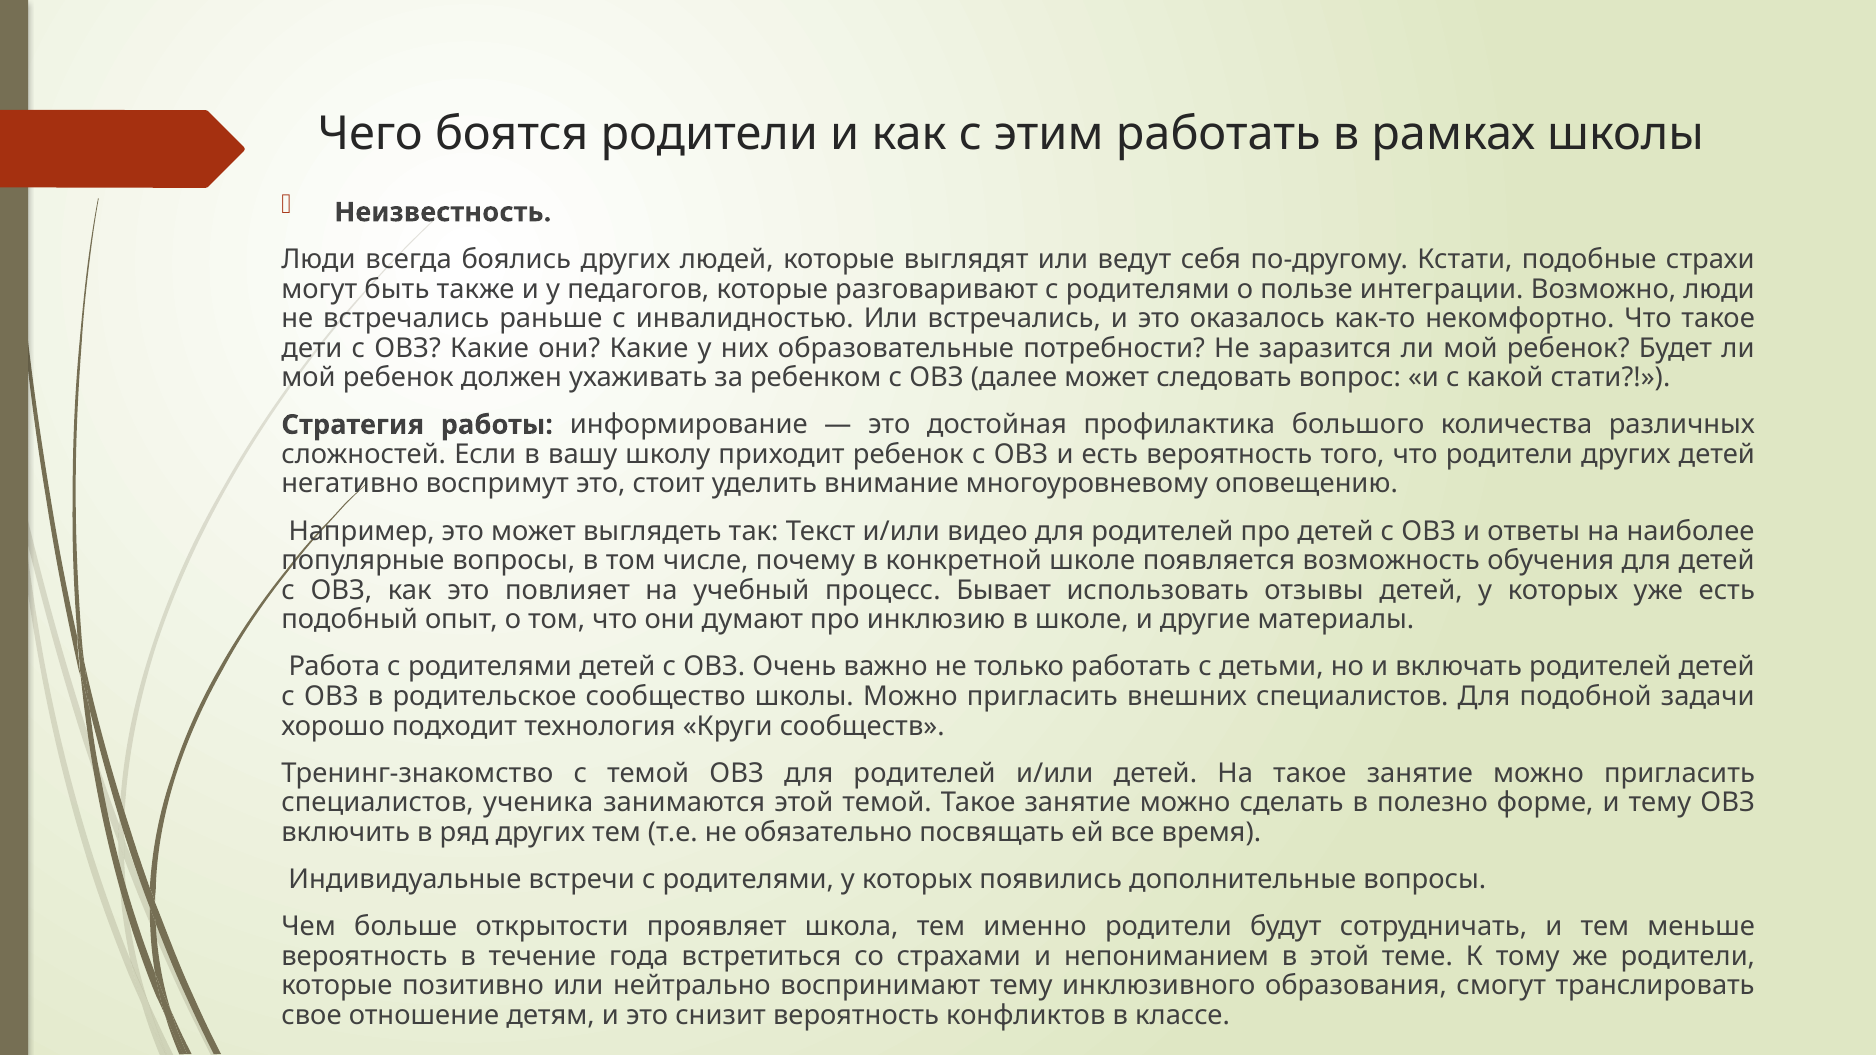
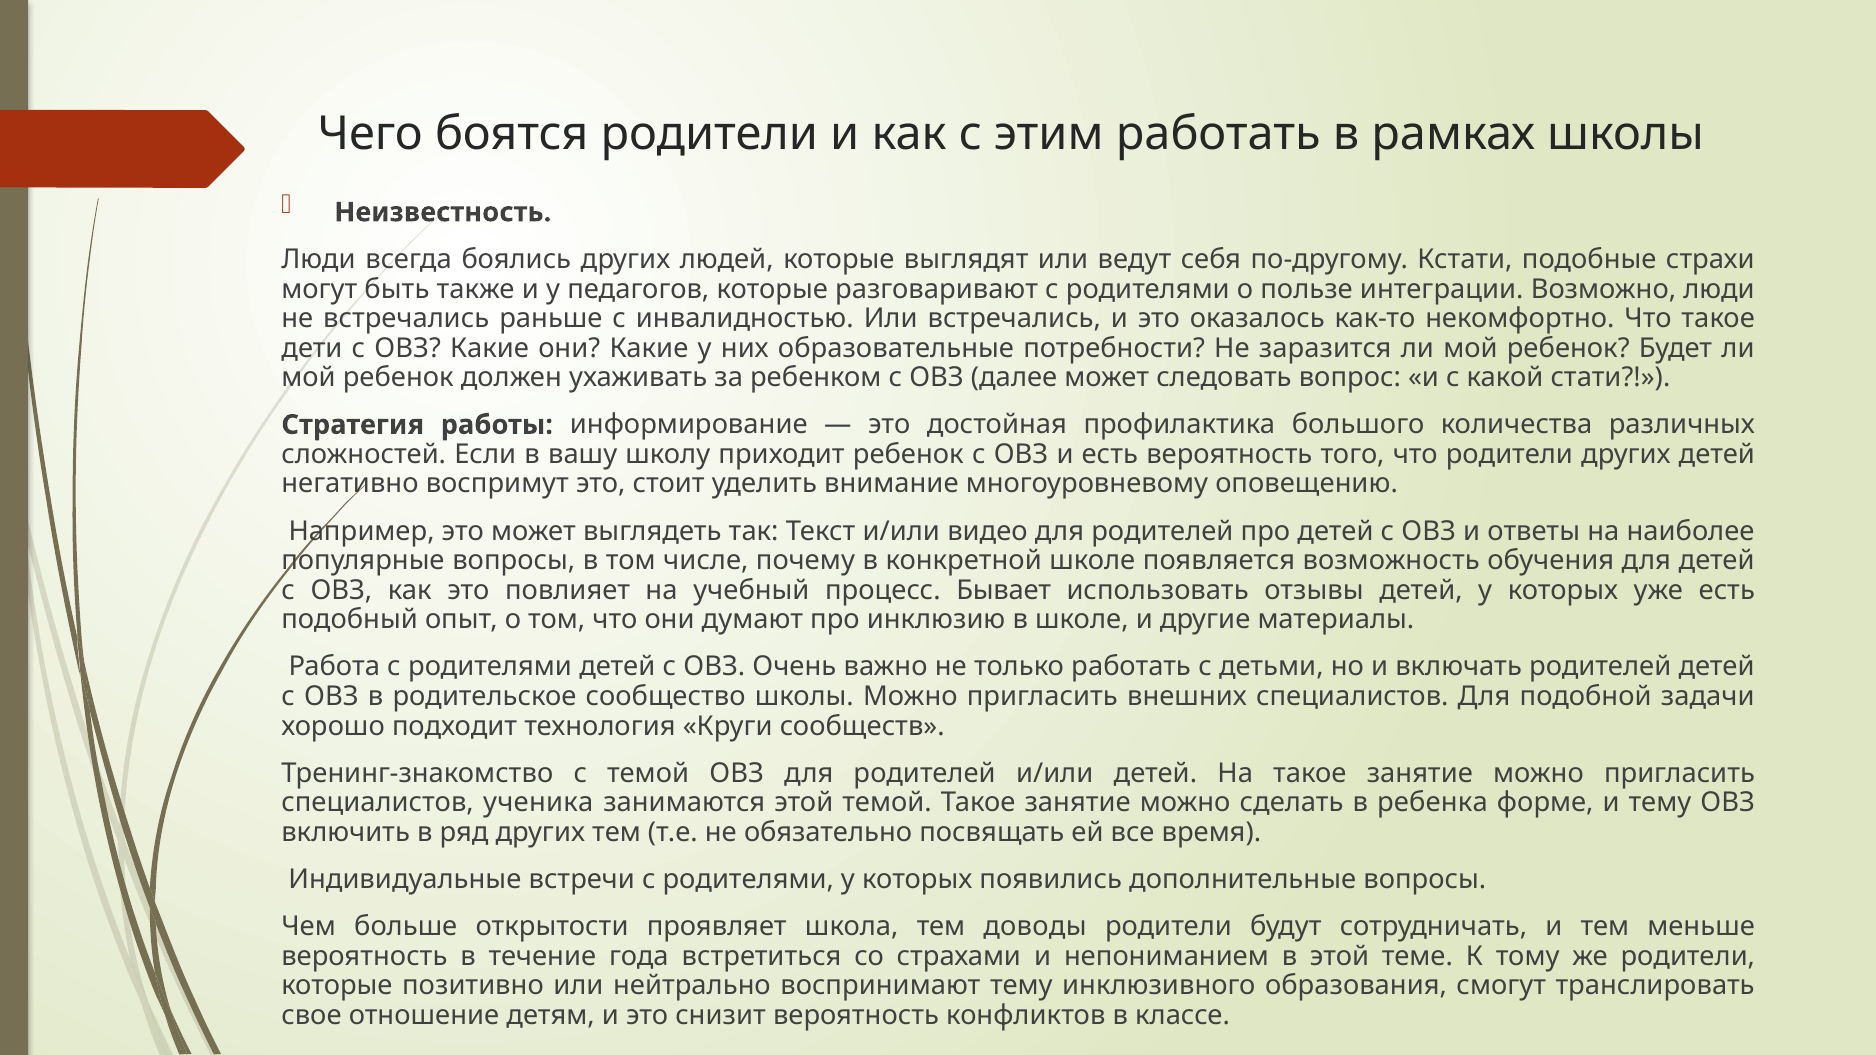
полезно: полезно -> ребенка (1432, 803)
именно: именно -> доводы (1035, 927)
